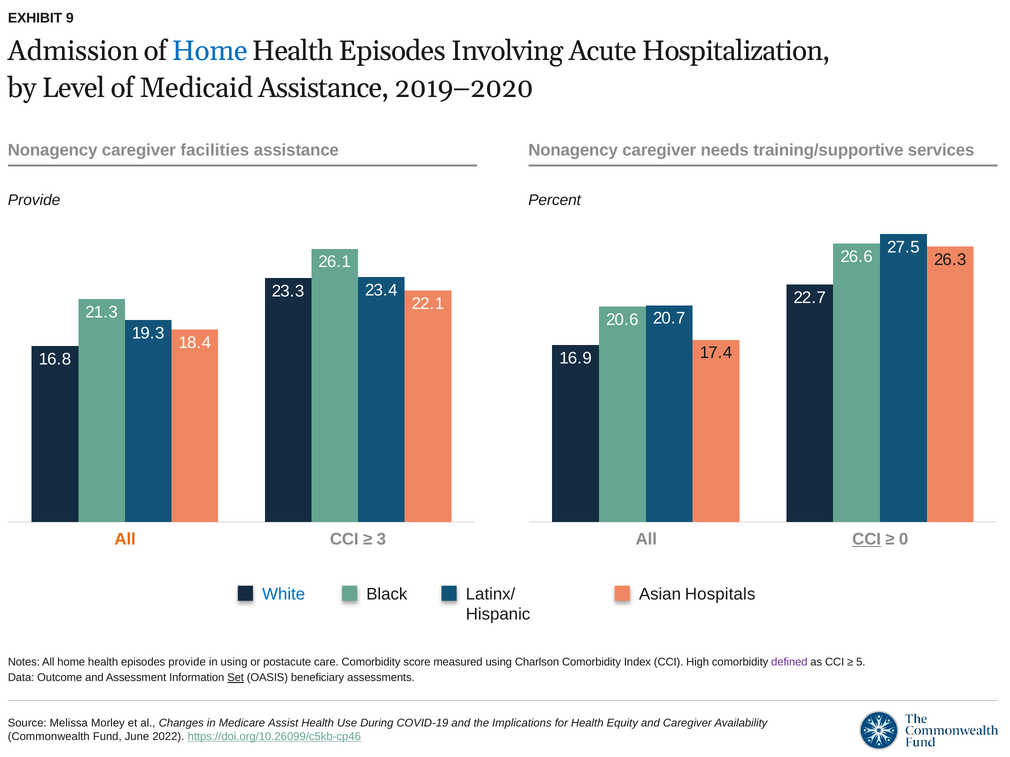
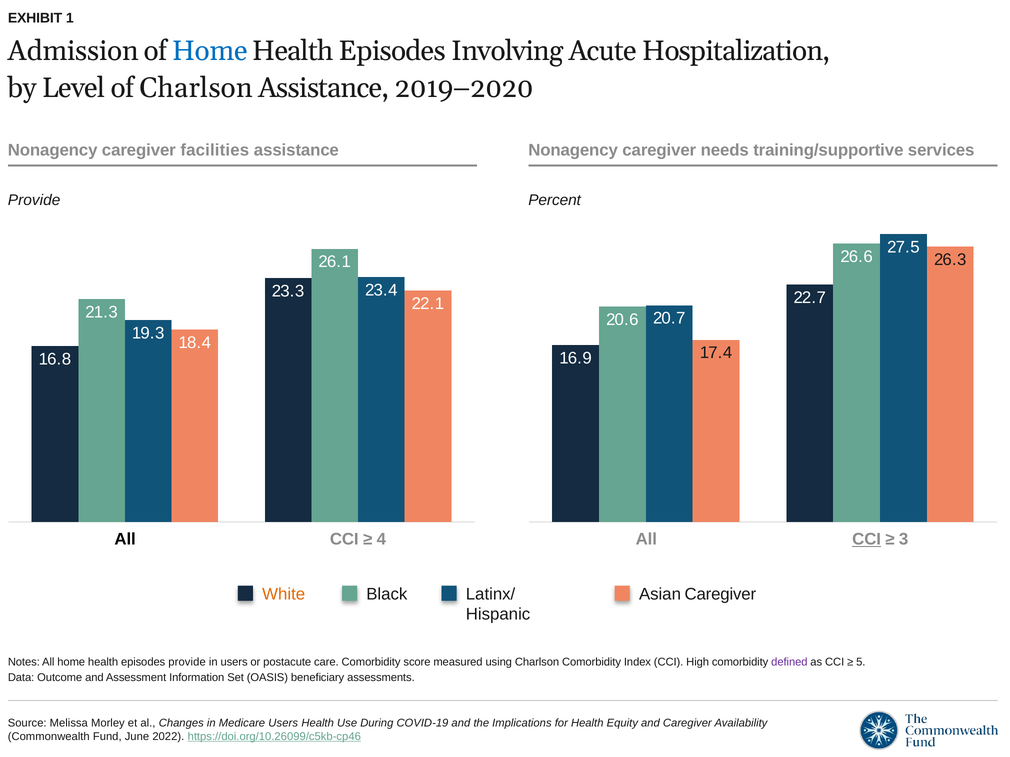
9: 9 -> 1 (70, 18)
of Medicaid: Medicaid -> Charlson (196, 88)
All colour: orange -> black (125, 540)
3: 3 -> 4 (381, 540)
0: 0 -> 3 (904, 540)
White colour: blue -> orange (284, 595)
Asian Hospitals: Hospitals -> Caregiver (720, 595)
in using: using -> users (234, 662)
Set underline: present -> none (236, 678)
Assist: Assist -> Users (283, 723)
